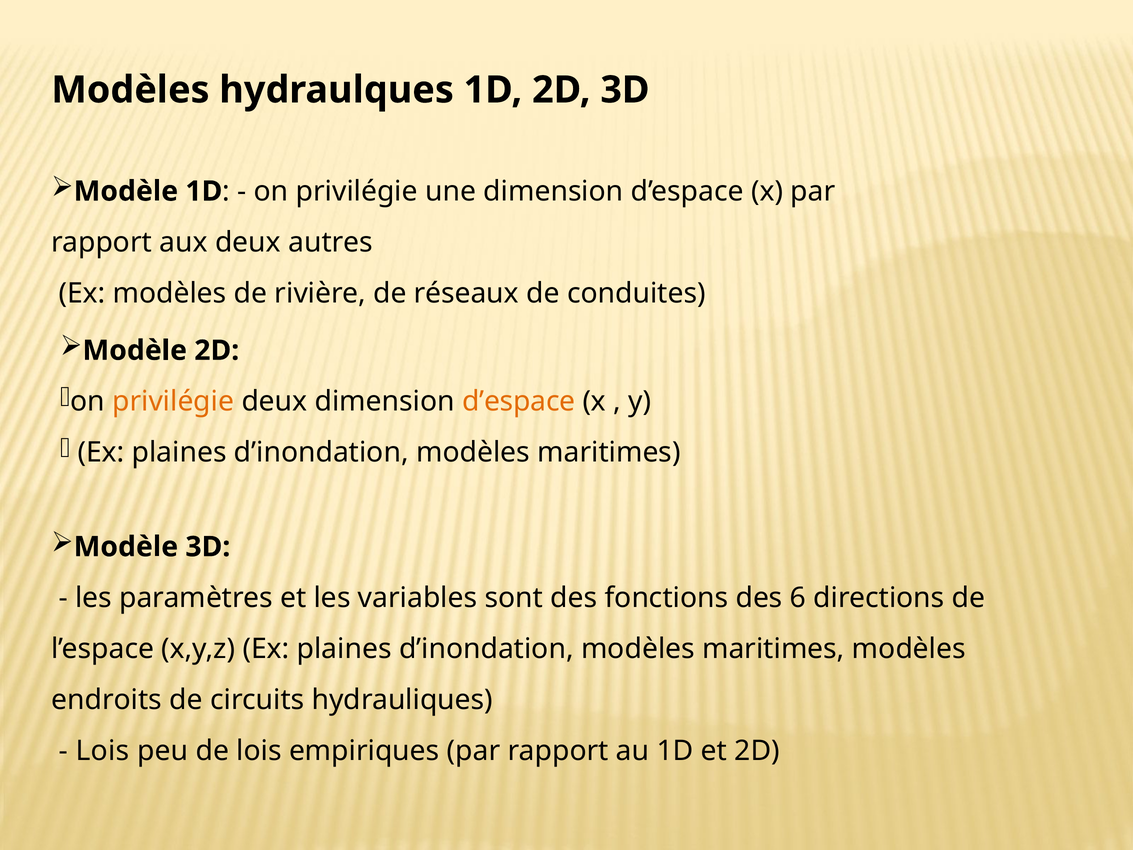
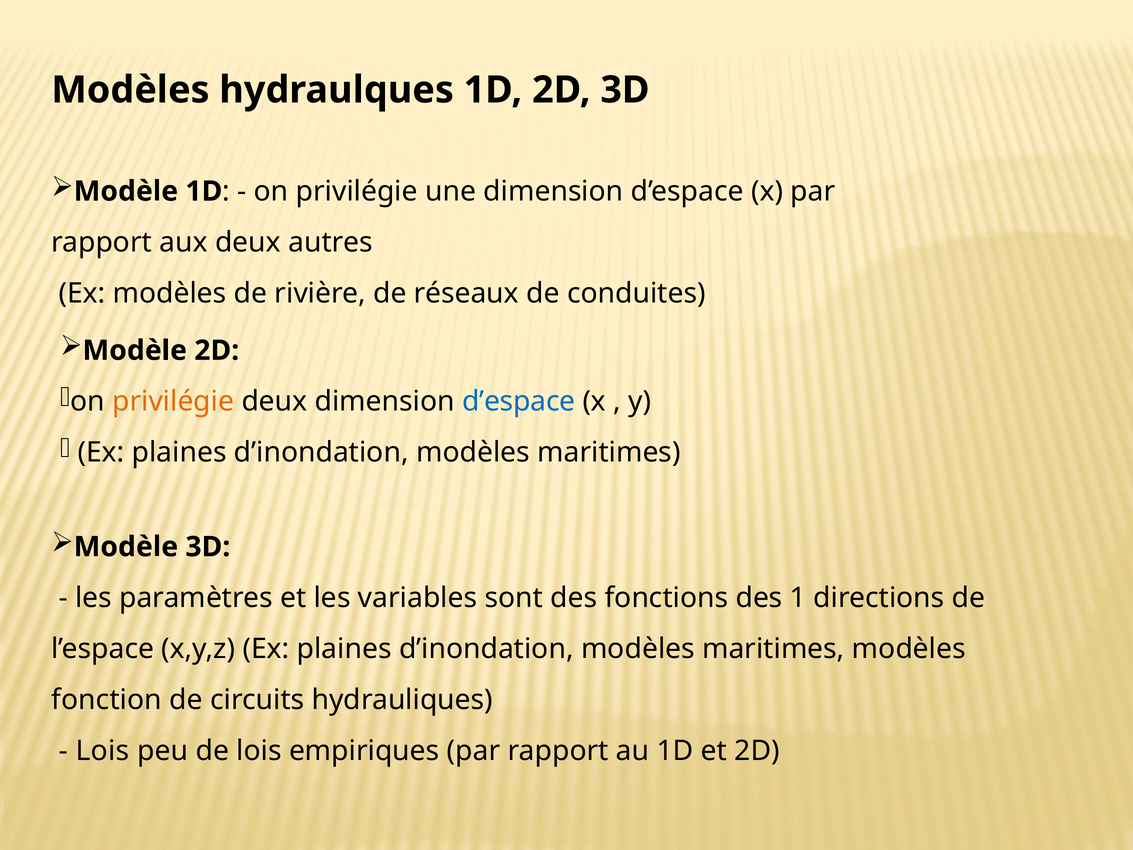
d’espace colour: orange -> blue (519, 401)
6: 6 -> 1 (798, 598)
endroits: endroits -> fonction (107, 700)
